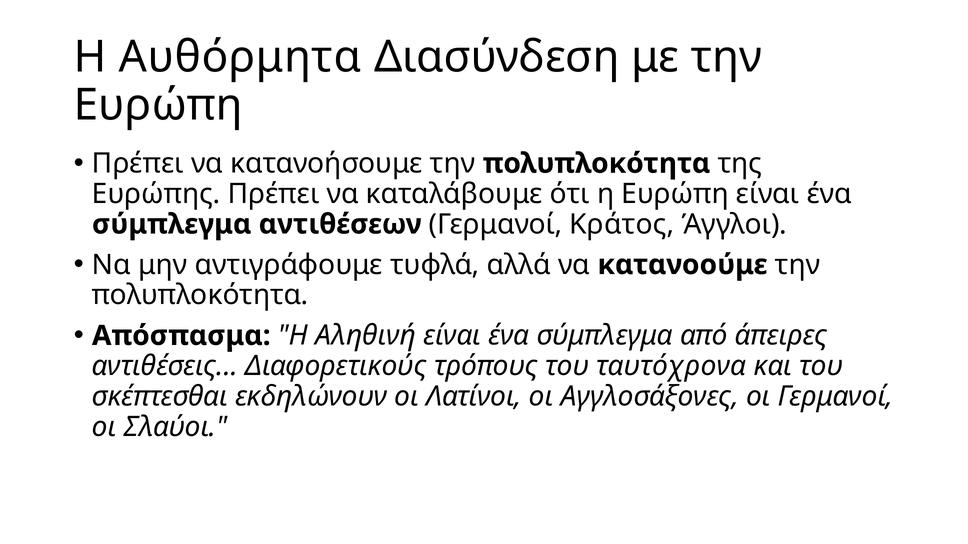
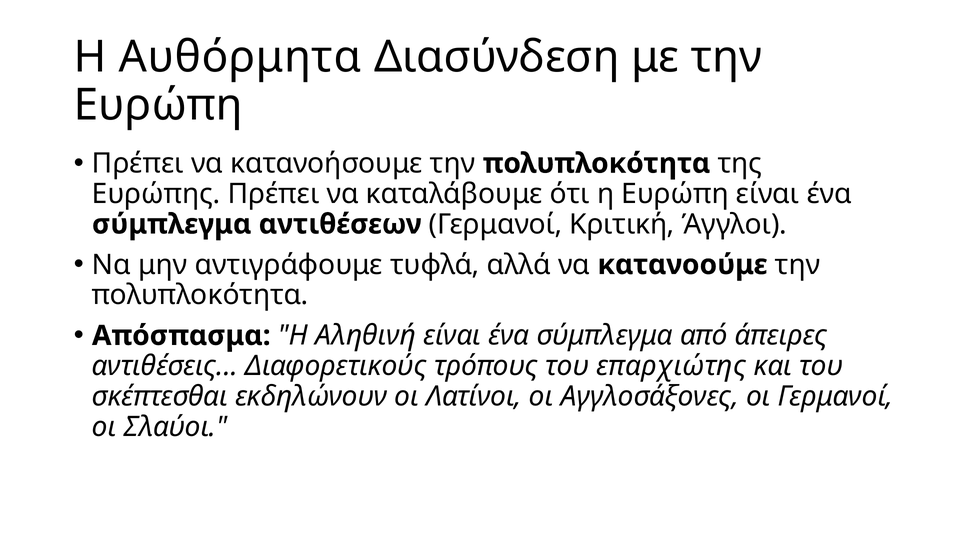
Κράτος: Κράτος -> Κριτική (622, 224)
ταυτόχρονα: ταυτόχρονα -> επαρχιώτης (671, 366)
